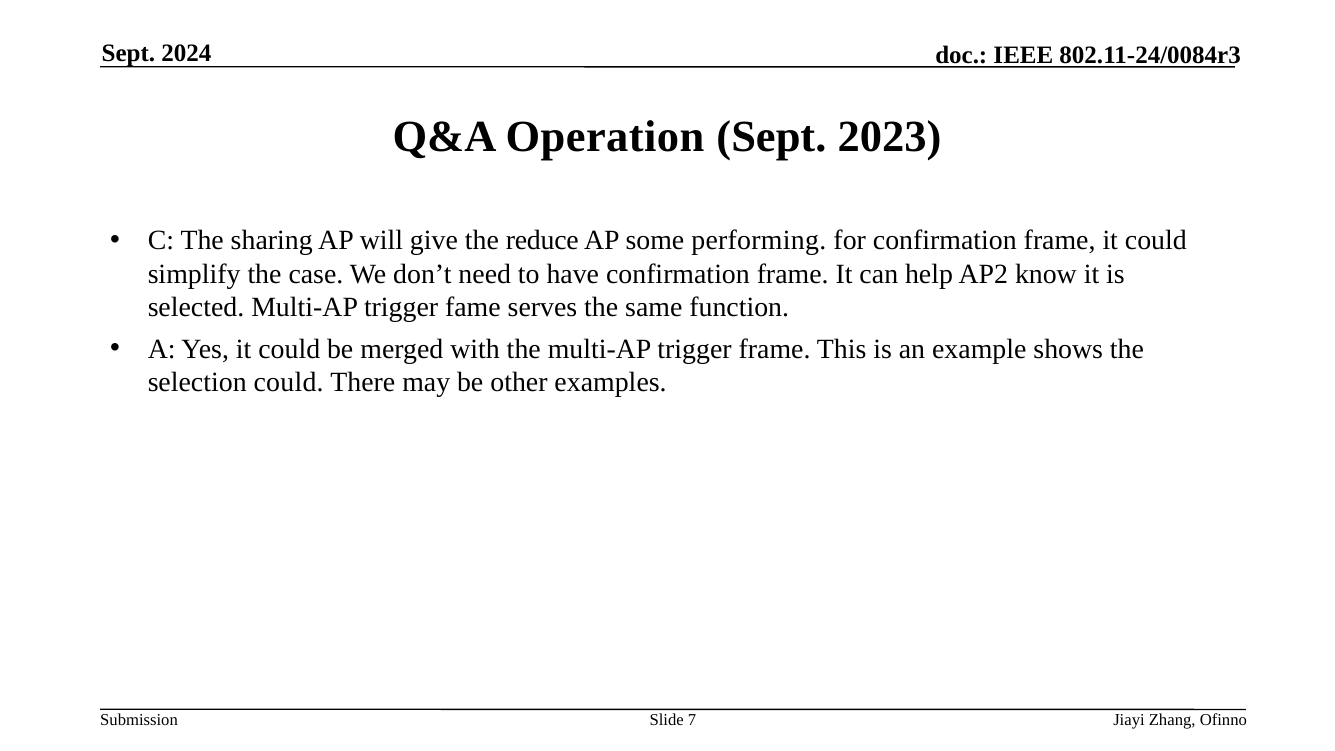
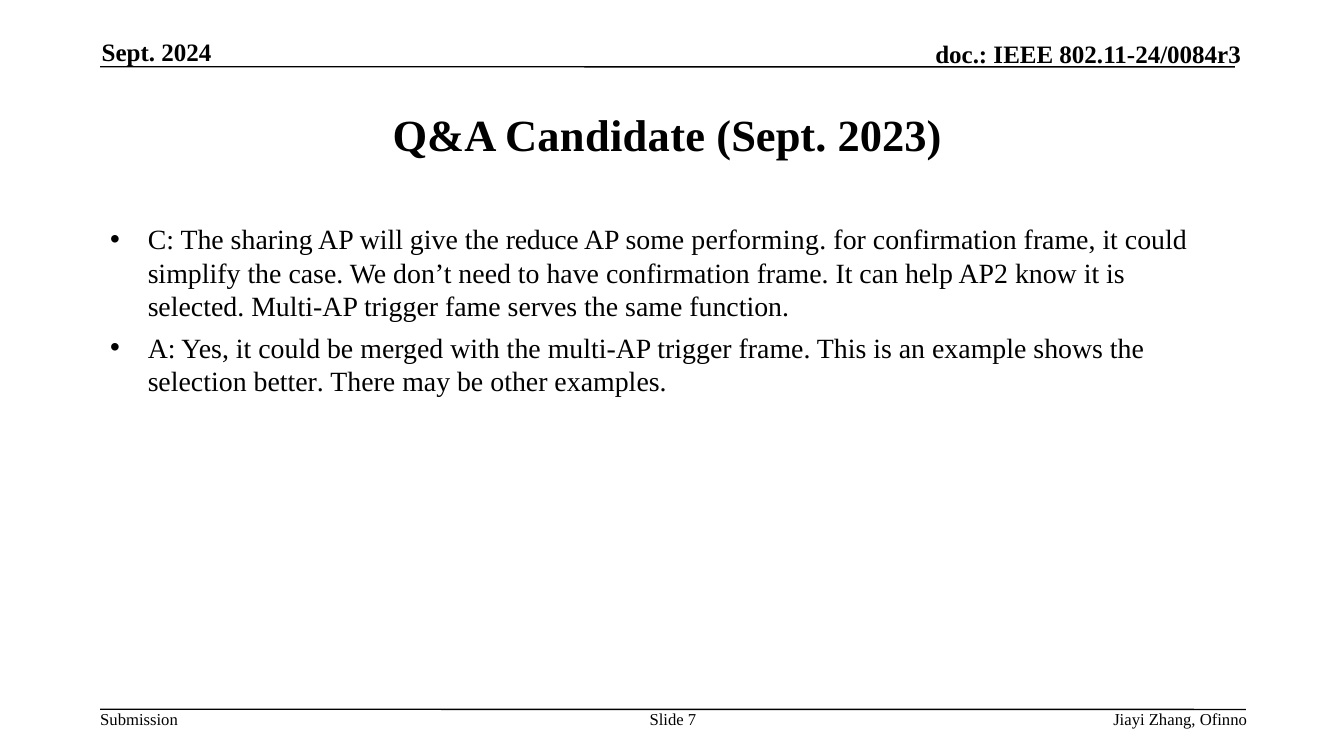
Operation: Operation -> Candidate (605, 136)
selection could: could -> better (289, 383)
